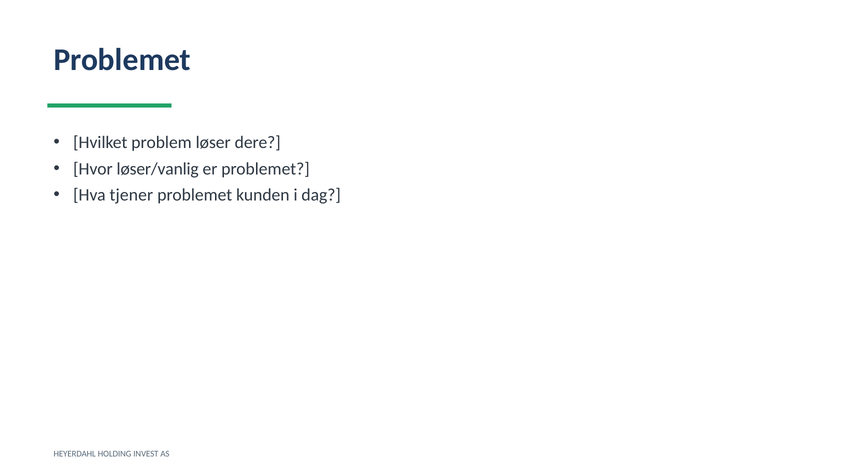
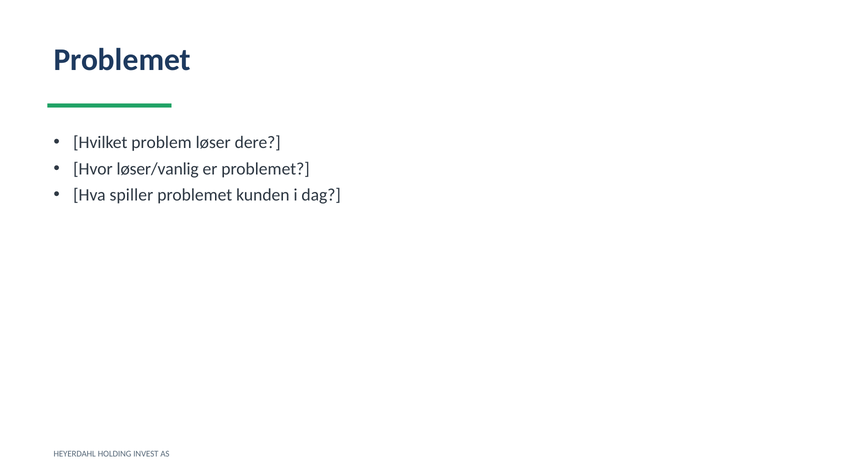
tjener: tjener -> spiller (131, 195)
